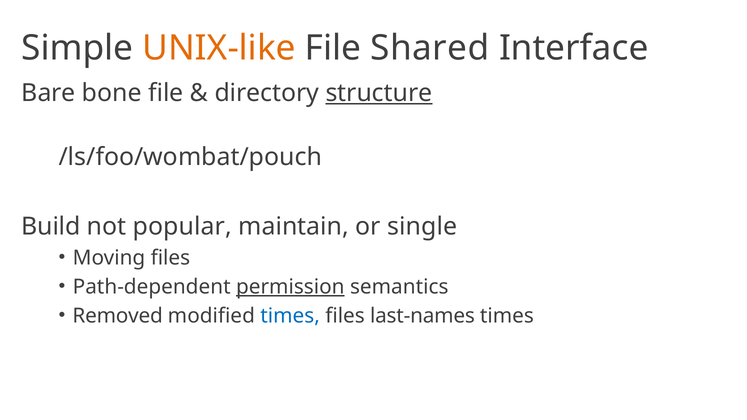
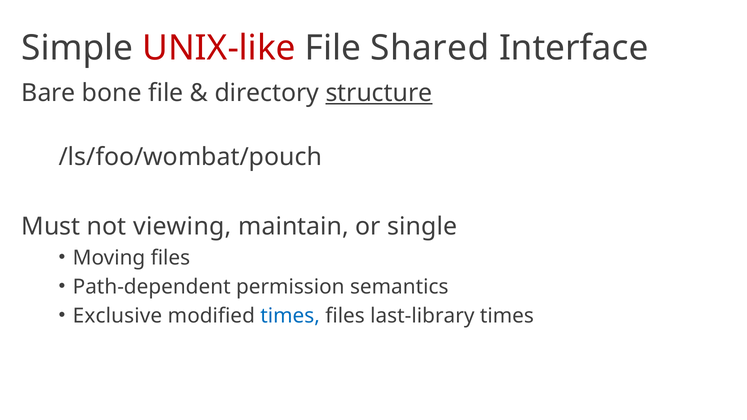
UNIX-like colour: orange -> red (219, 48)
Build: Build -> Must (51, 227)
popular: popular -> viewing (182, 227)
permission underline: present -> none (290, 287)
Removed: Removed -> Exclusive (117, 316)
last-names: last-names -> last-library (422, 316)
